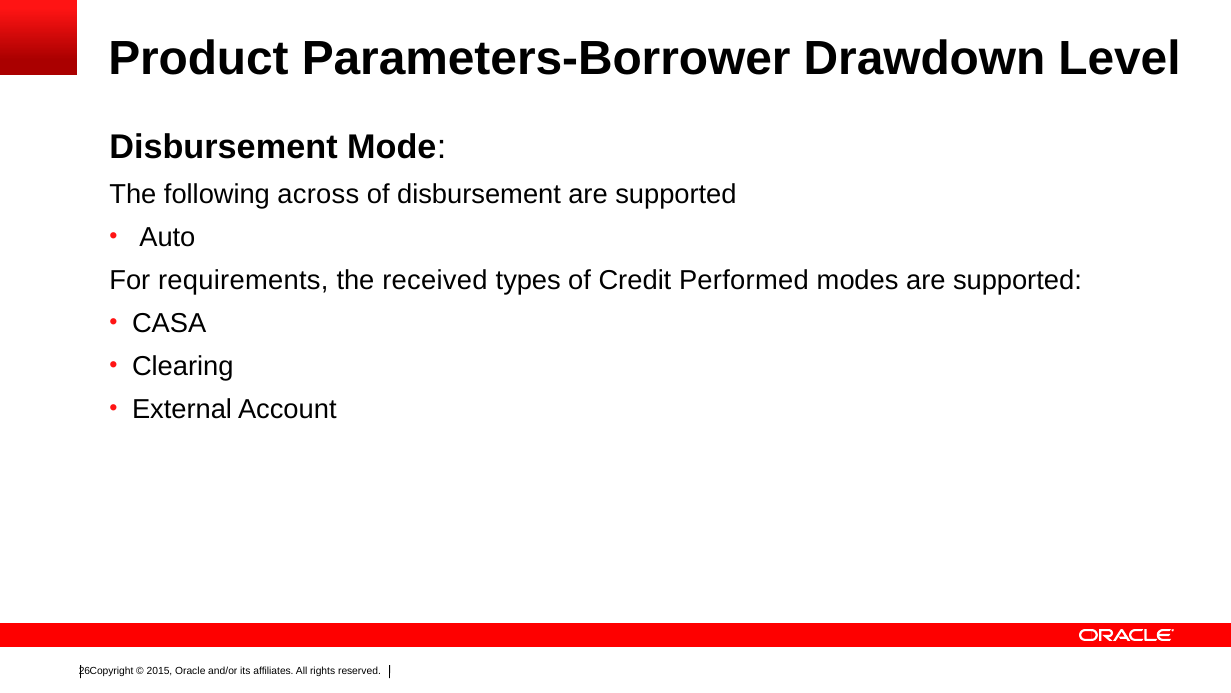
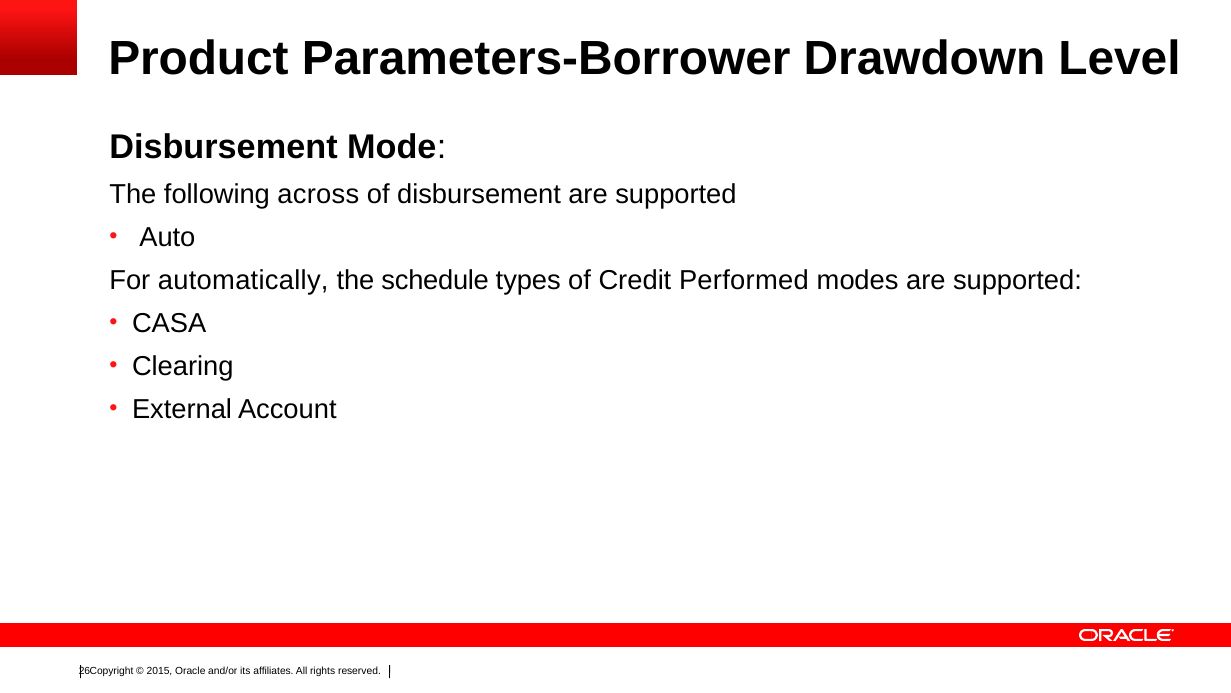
requirements: requirements -> automatically (243, 280)
received: received -> schedule (435, 280)
